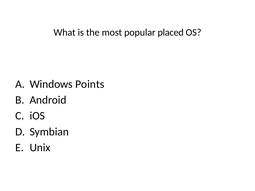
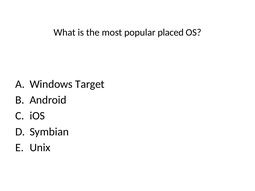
Points: Points -> Target (90, 84)
